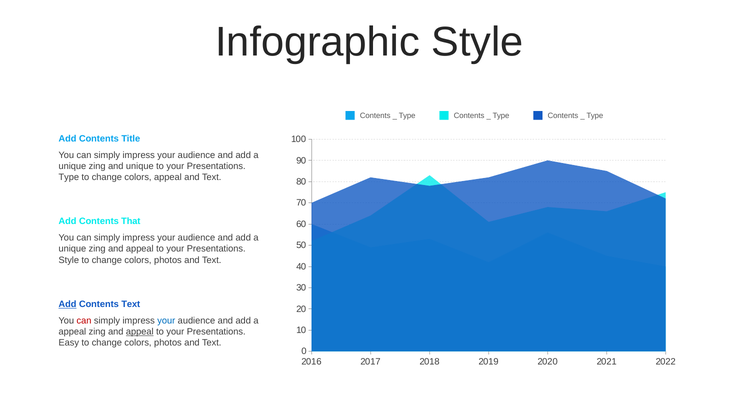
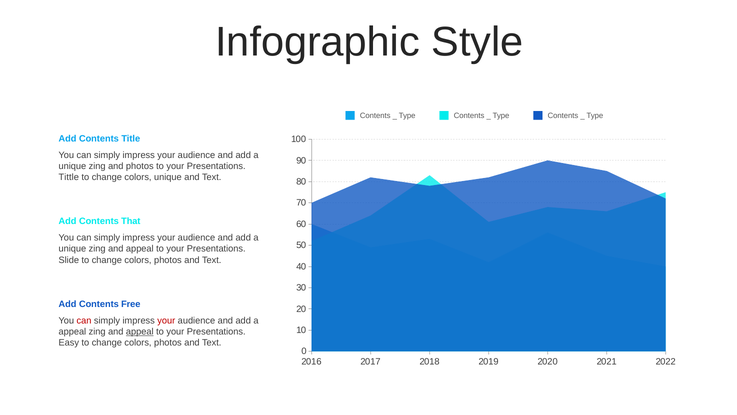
and unique: unique -> photos (140, 166)
Type: Type -> Tittle (69, 177)
colors appeal: appeal -> unique (168, 177)
Style: Style -> Slide (69, 260)
Add underline: present -> none (68, 304)
Contents Text: Text -> Free (131, 304)
your colour: blue -> red (166, 320)
